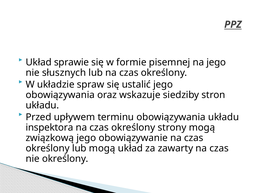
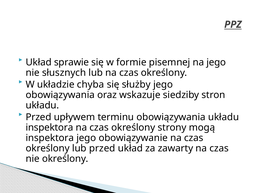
spraw: spraw -> chyba (91, 84)
ustalić: ustalić -> służby (136, 84)
związkową: związkową -> inspektora (50, 138)
lub mogą: mogą -> przed (102, 148)
